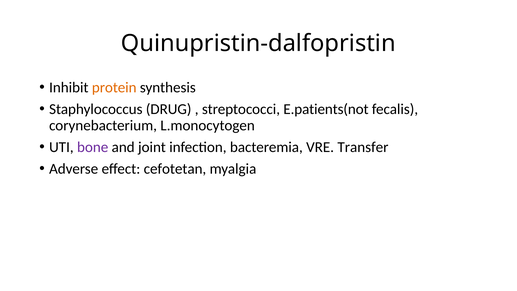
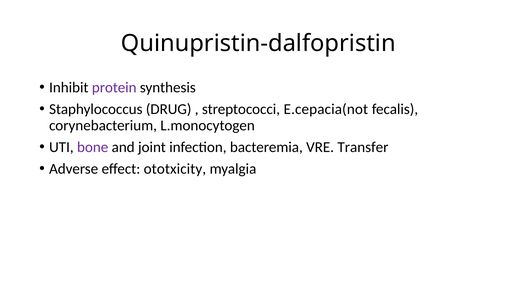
protein colour: orange -> purple (114, 87)
E.patients(not: E.patients(not -> E.cepacia(not (326, 109)
cefotetan: cefotetan -> ototxicity (175, 169)
